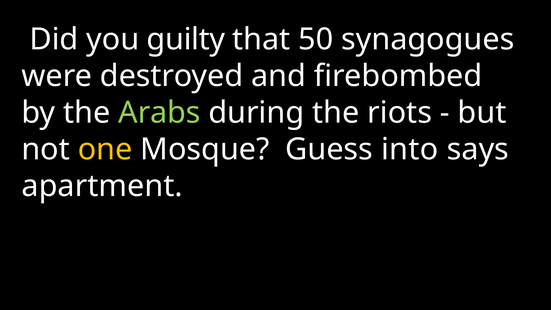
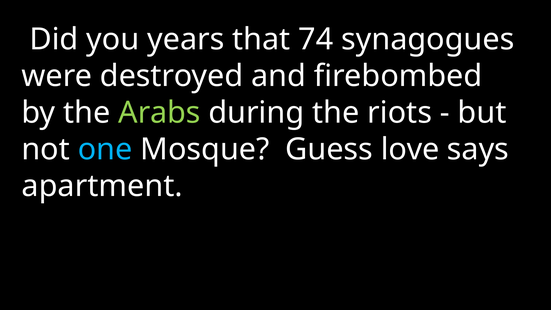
guilty: guilty -> years (186, 39)
50: 50 -> 74 (316, 39)
one colour: yellow -> light blue (105, 149)
into: into -> love (410, 149)
